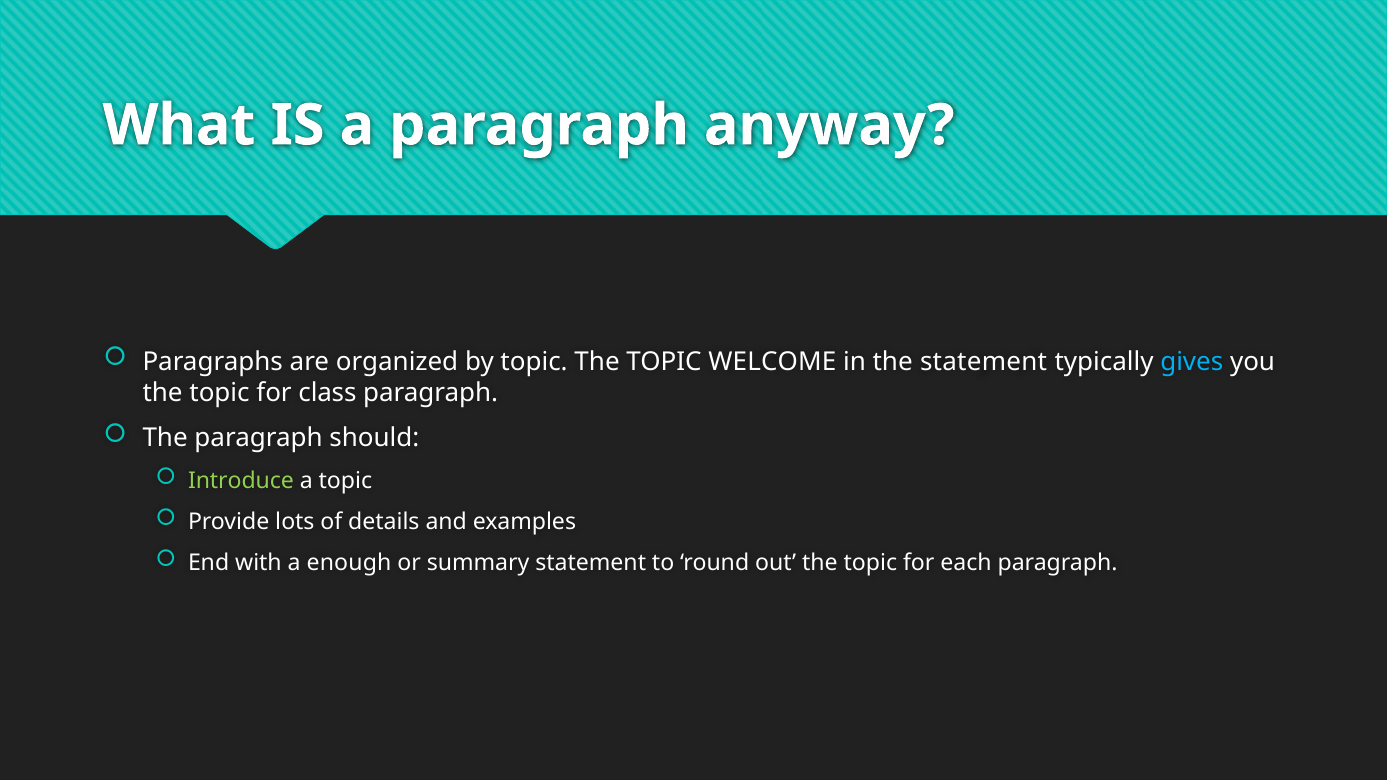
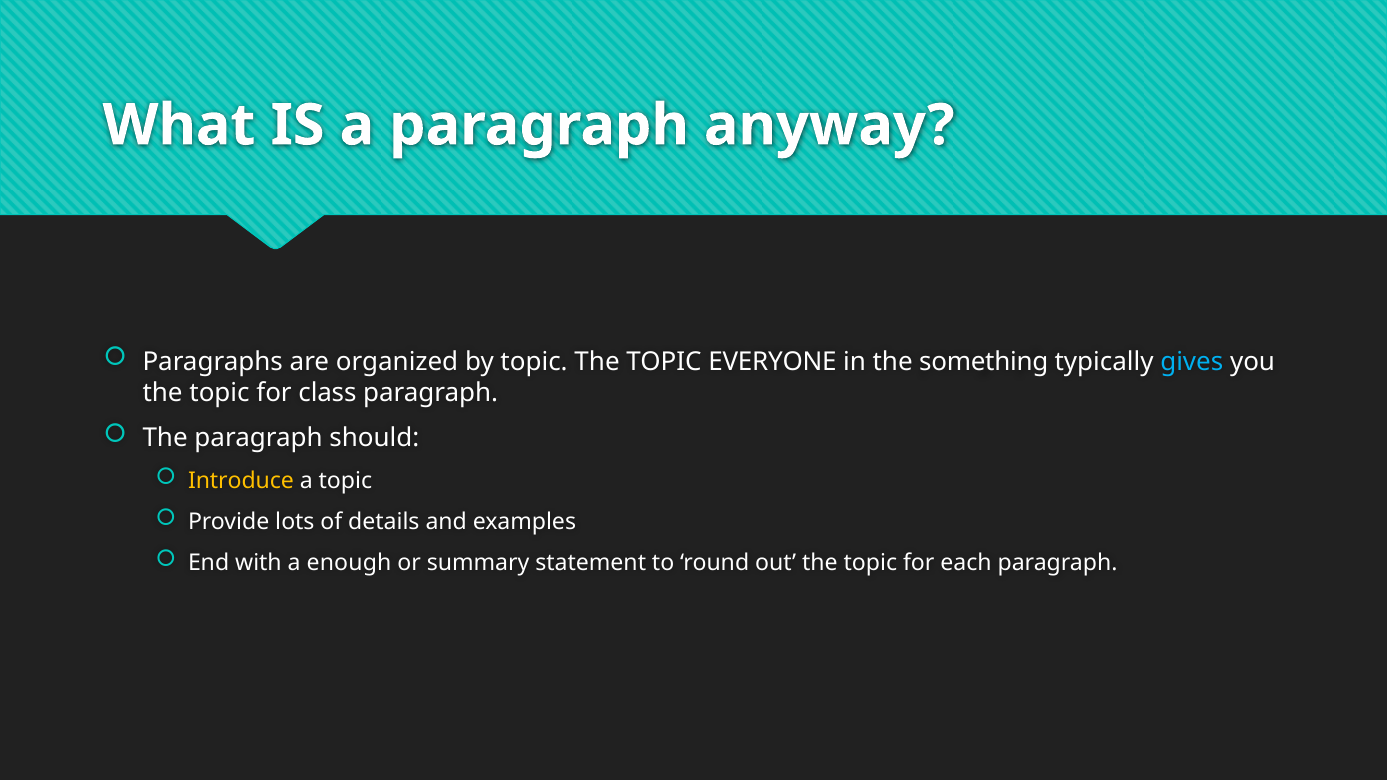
WELCOME: WELCOME -> EVERYONE (773, 362)
the statement: statement -> something (984, 362)
Introduce colour: light green -> yellow (241, 481)
